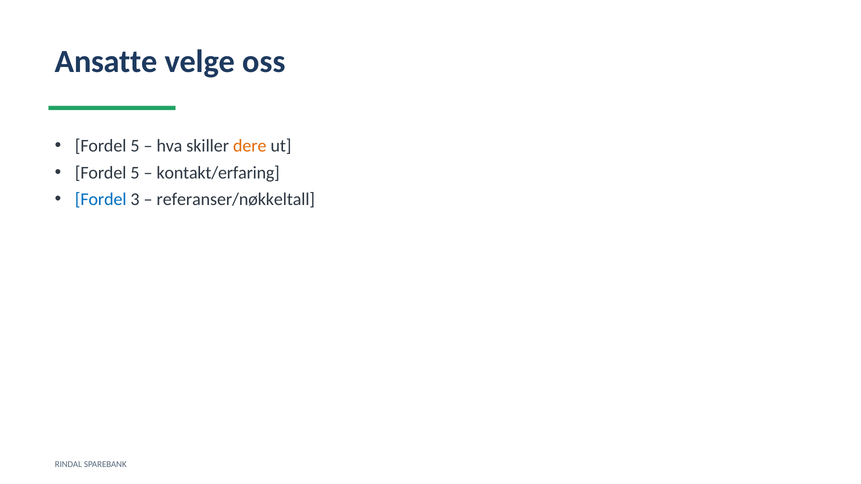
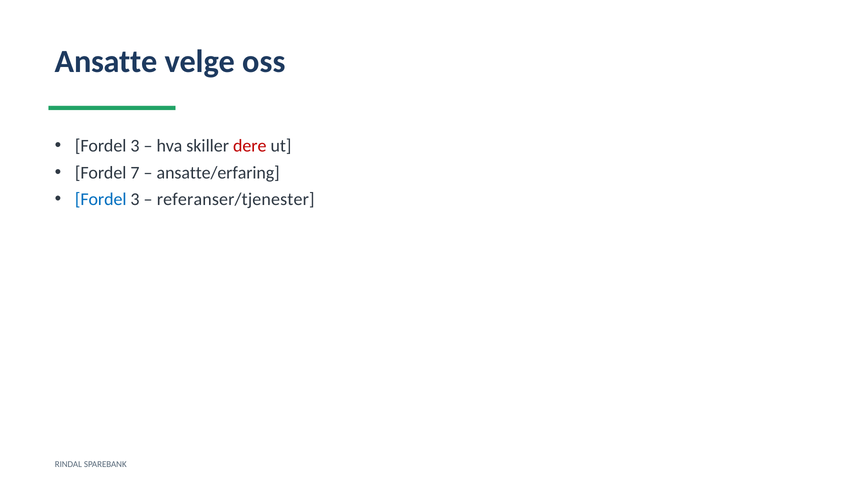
5: 5 -> 3 (135, 146)
dere colour: orange -> red (250, 146)
5: 5 -> 7 (135, 173)
kontakt/erfaring: kontakt/erfaring -> ansatte/erfaring (218, 173)
referanser/nøkkeltall: referanser/nøkkeltall -> referanser/tjenester (236, 200)
